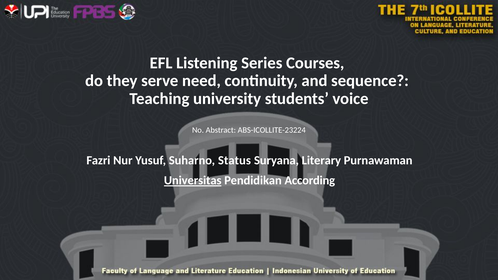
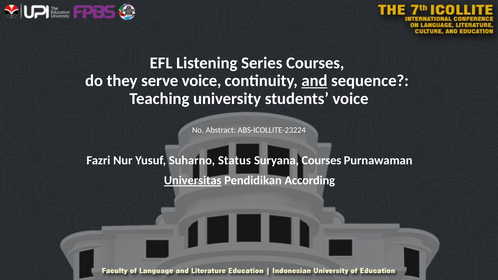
serve need: need -> voice (202, 81)
and underline: none -> present (314, 81)
Suryana Literary: Literary -> Courses (321, 160)
